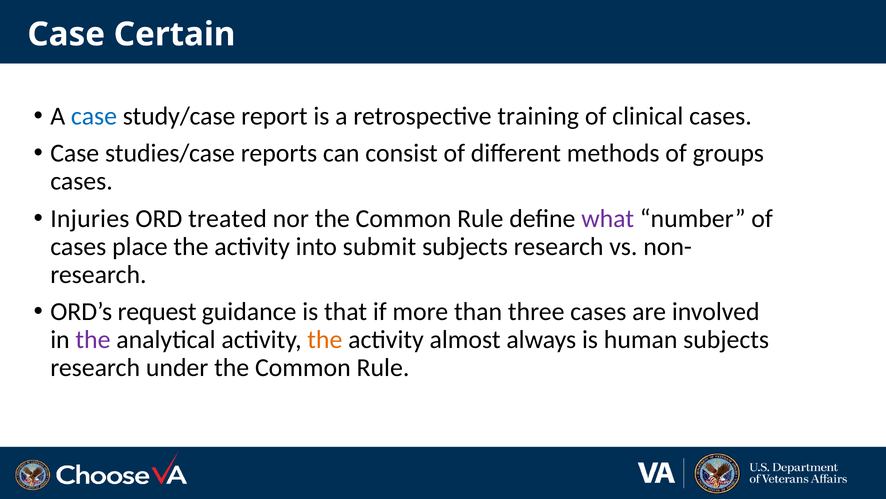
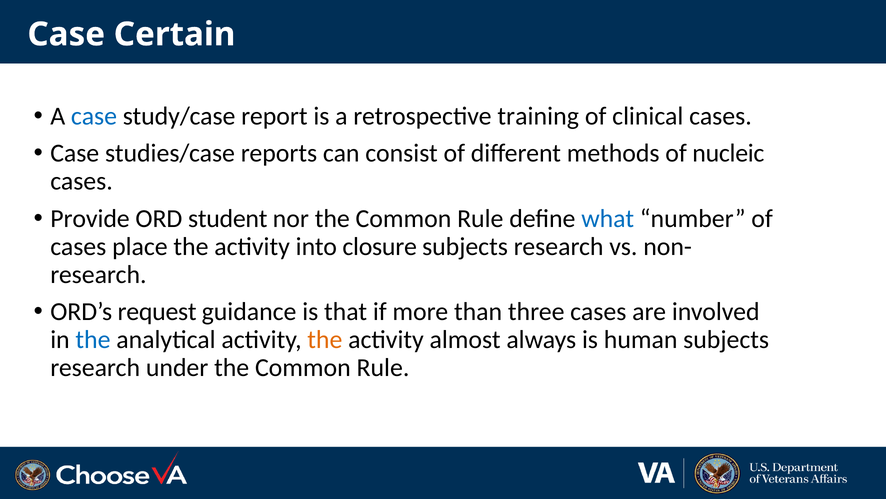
groups: groups -> nucleic (728, 153)
Injuries: Injuries -> Provide (90, 218)
treated: treated -> student (228, 218)
what colour: purple -> blue (608, 218)
submit: submit -> closure (380, 246)
the colour: purple -> blue (93, 339)
